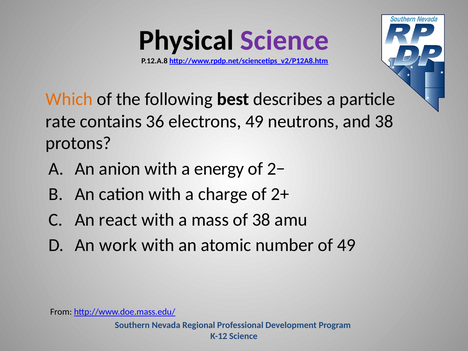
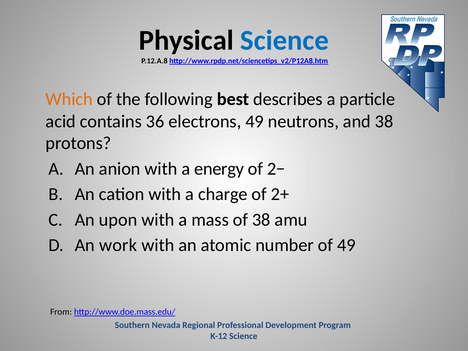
Science colour: purple -> blue (285, 41)
rate: rate -> acid (61, 121)
react: react -> upon (118, 220)
